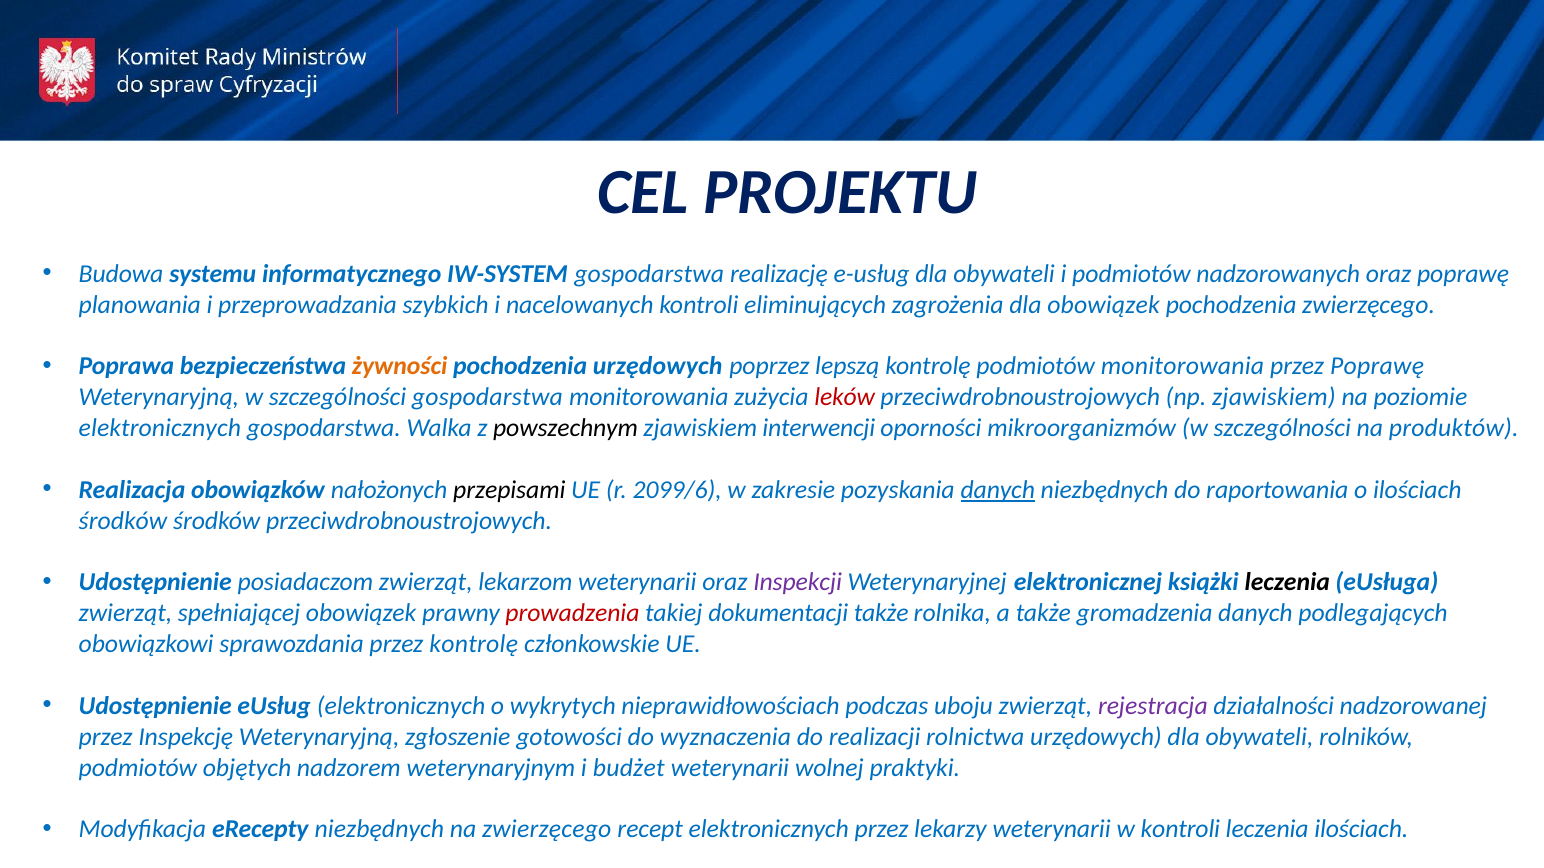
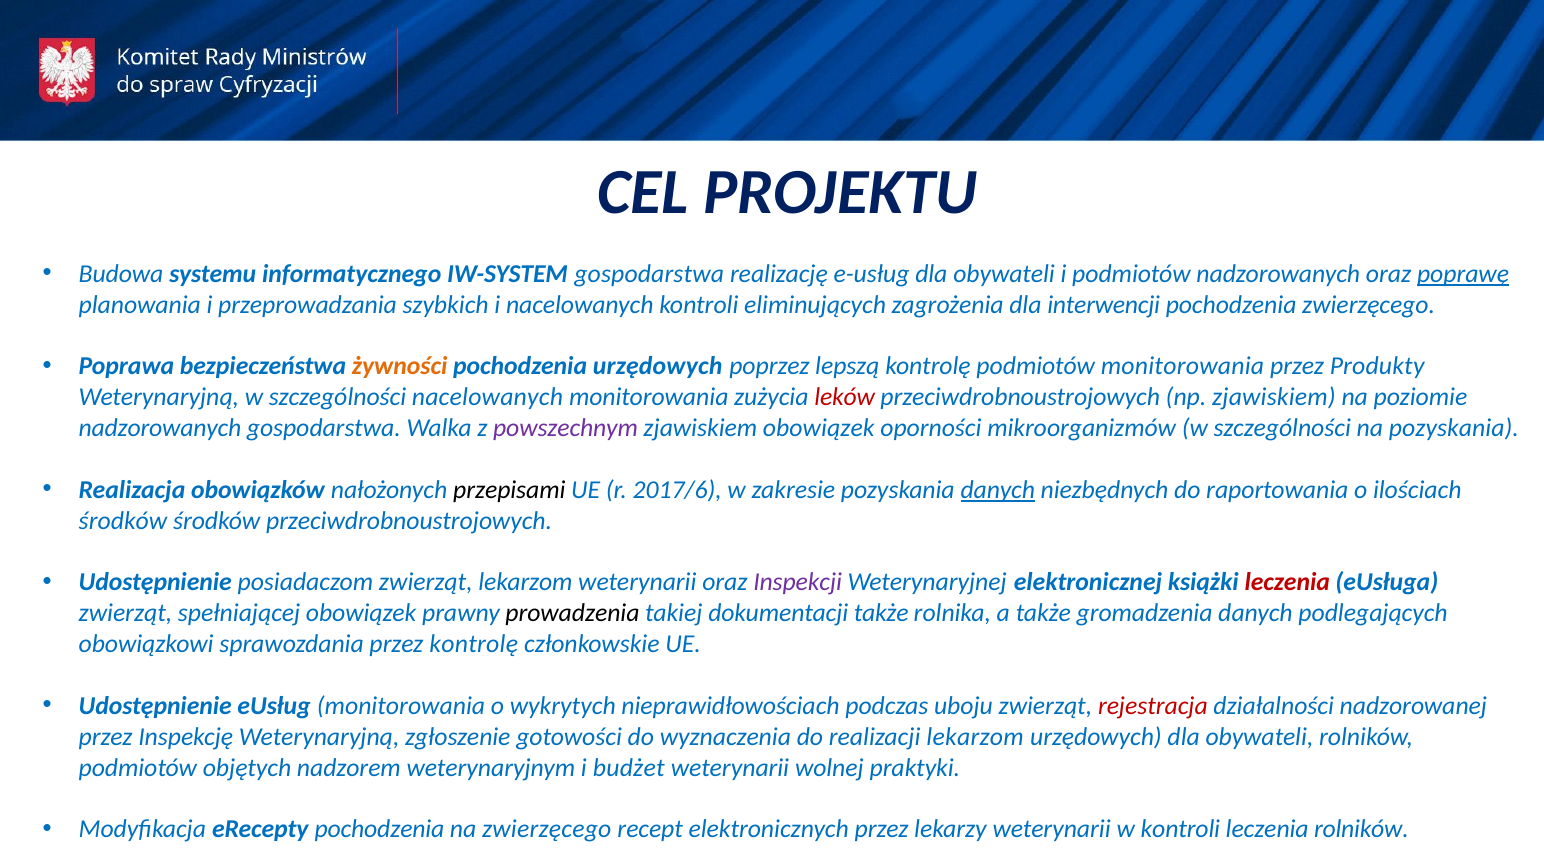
poprawę underline: none -> present (1463, 274)
dla obowiązek: obowiązek -> interwencji (1104, 305)
przez Poprawę: Poprawę -> Produkty (1377, 367)
szczególności gospodarstwa: gospodarstwa -> nacelowanych (487, 398)
elektronicznych: elektronicznych -> nadzorowanych (160, 428)
powszechnym colour: black -> purple (566, 428)
zjawiskiem interwencji: interwencji -> obowiązek (819, 428)
na produktów: produktów -> pozyskania (1454, 428)
2099/6: 2099/6 -> 2017/6 (677, 490)
leczenia colour: black -> red (1287, 583)
prowadzenia colour: red -> black (572, 614)
eUsług elektronicznych: elektronicznych -> monitorowania (401, 706)
rejestracja colour: purple -> red (1153, 706)
realizacji rolnictwa: rolnictwa -> lekarzom (975, 737)
eRecepty niezbędnych: niezbędnych -> pochodzenia (379, 830)
leczenia ilościach: ilościach -> rolników (1361, 830)
